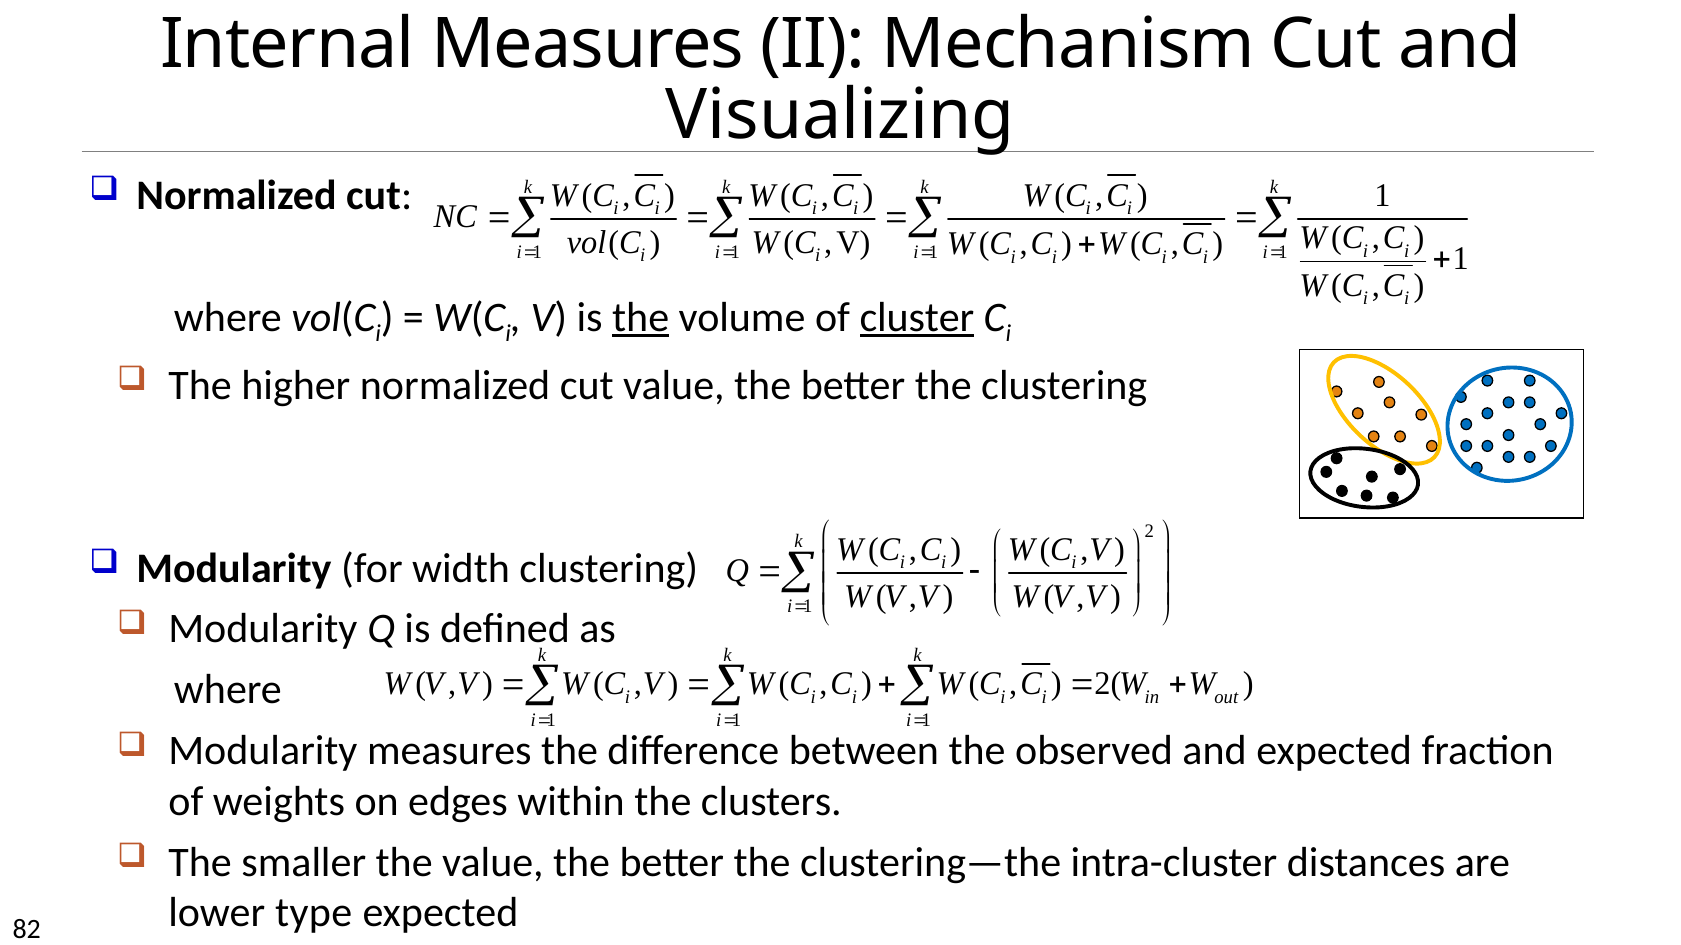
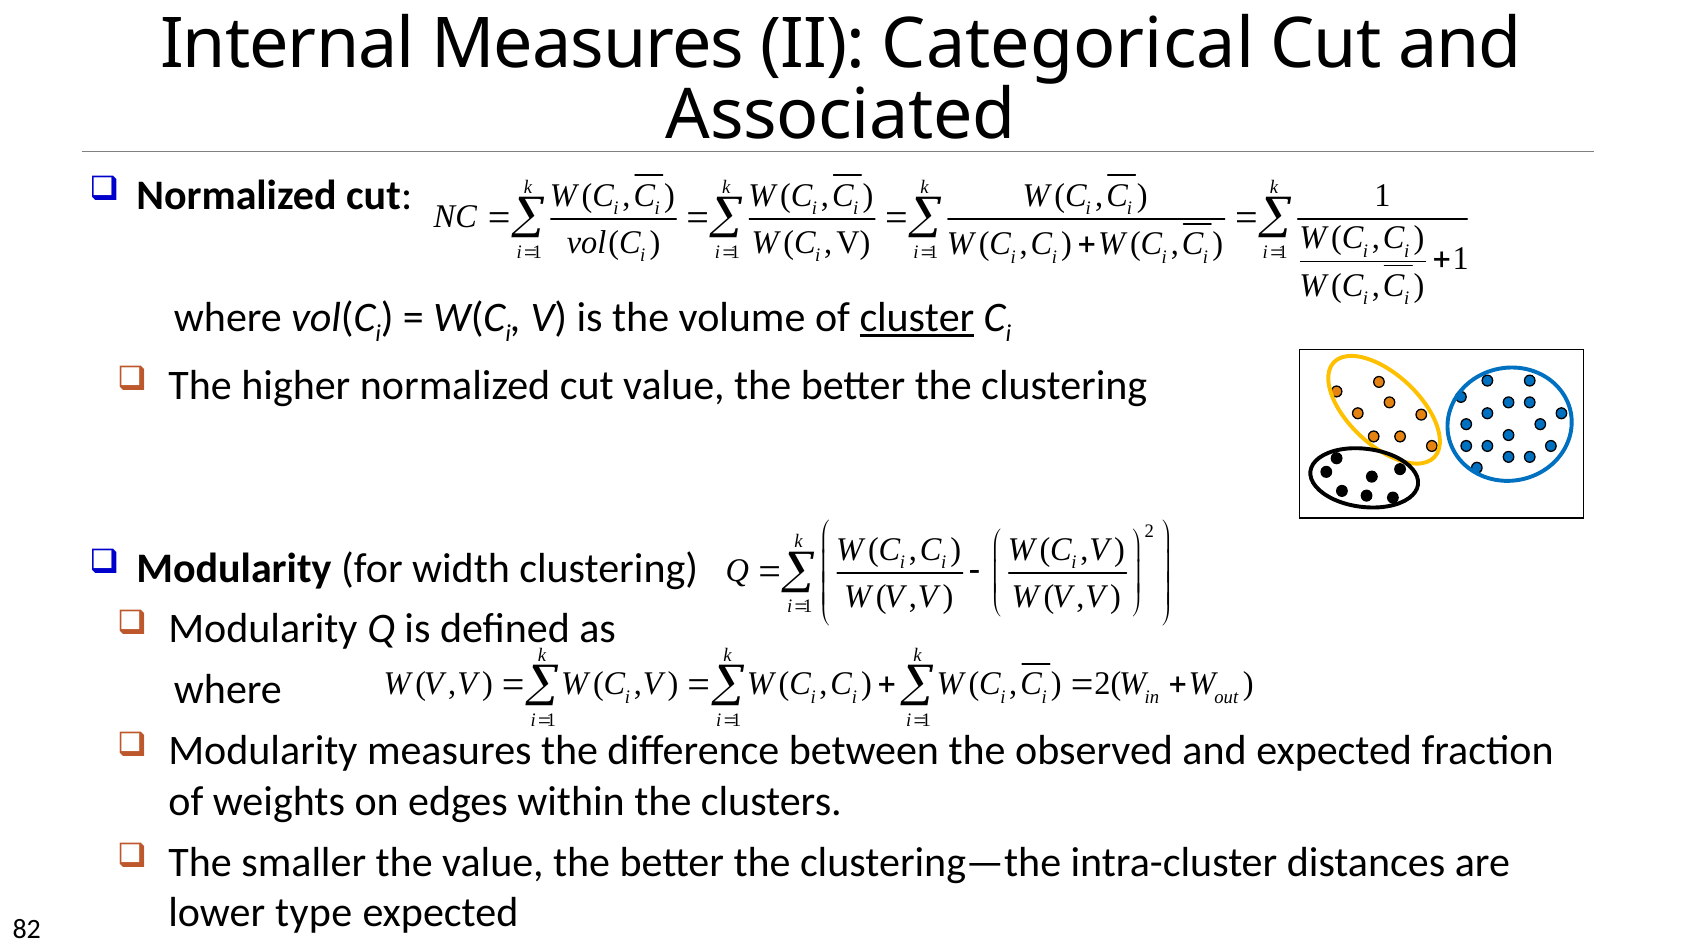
Mechanism: Mechanism -> Categorical (1068, 44)
Visualizing: Visualizing -> Associated (841, 115)
the underline: present -> none (641, 318)
